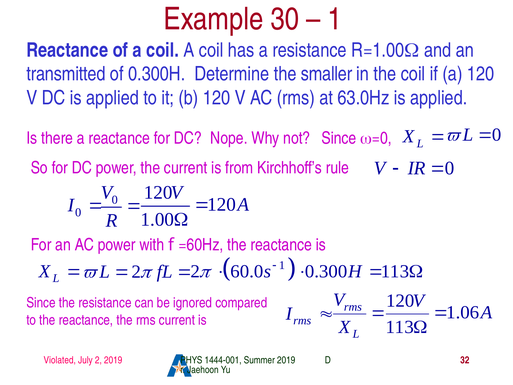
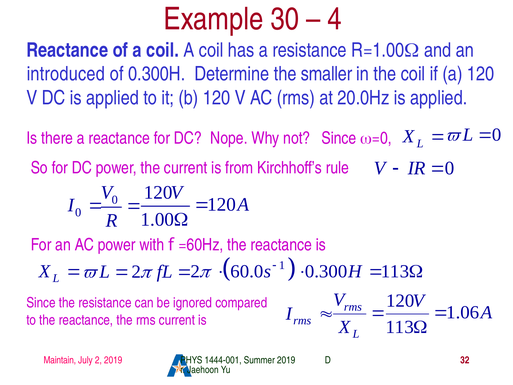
1: 1 -> 4 (335, 19)
transmitted: transmitted -> introduced (66, 74)
63.0Hz: 63.0Hz -> 20.0Hz (363, 98)
Violated: Violated -> Maintain (60, 360)
